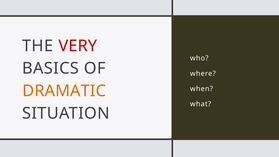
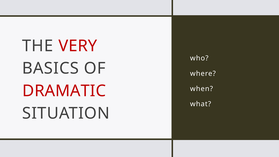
DRAMATIC colour: orange -> red (64, 91)
